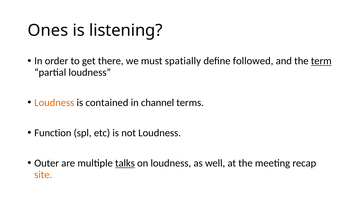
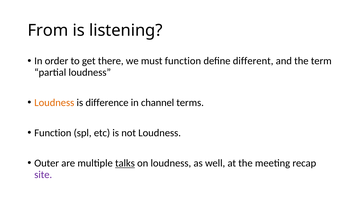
Ones: Ones -> From (48, 30)
must spatially: spatially -> function (183, 61)
followed: followed -> different (253, 61)
term underline: present -> none (321, 61)
contained: contained -> difference (107, 103)
site colour: orange -> purple (43, 175)
